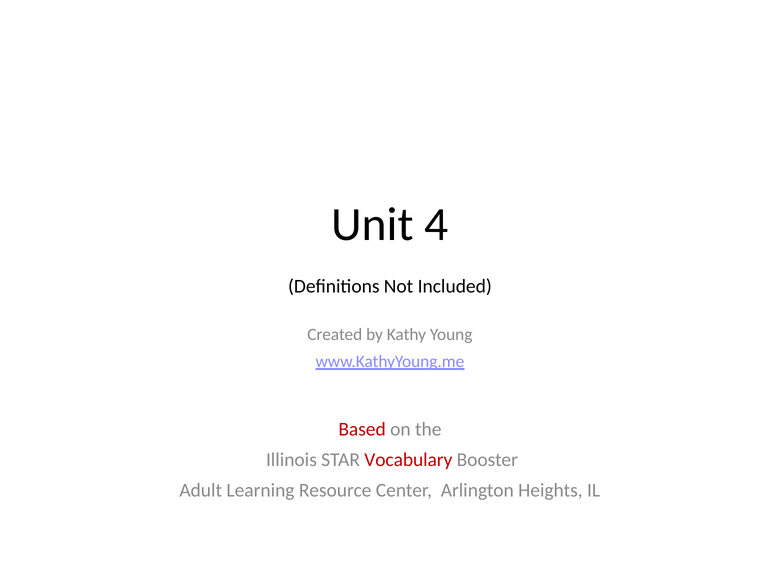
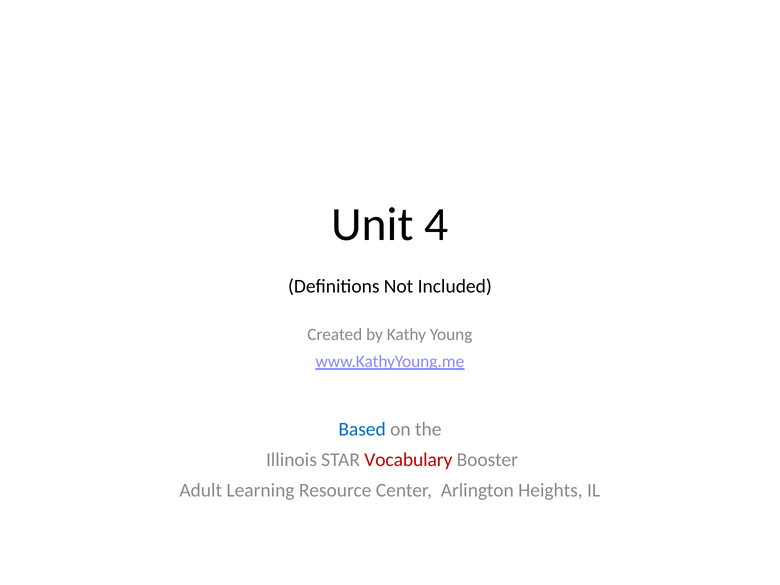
Based colour: red -> blue (362, 430)
